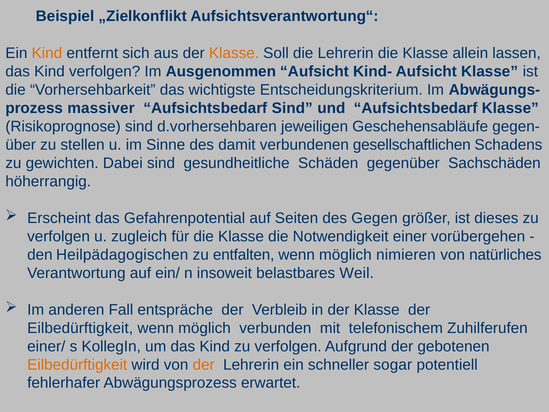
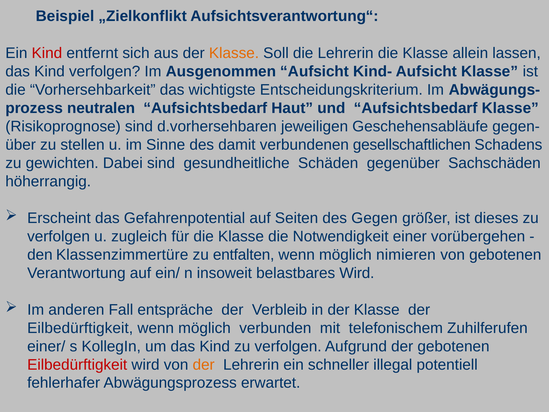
Kind colour: orange -> red (47, 53)
massiver: massiver -> neutralen (101, 108)
Aufsichtsbedarf Sind: Sind -> Haut (292, 108)
Heilpädagogischen: Heilpädagogischen -> Klassenzimmertüre (122, 255)
von natürliches: natürliches -> gebotenen (505, 255)
belastbares Weil: Weil -> Wird (357, 273)
Eilbedürftigkeit colour: orange -> red (77, 364)
sogar: sogar -> illegal (393, 364)
